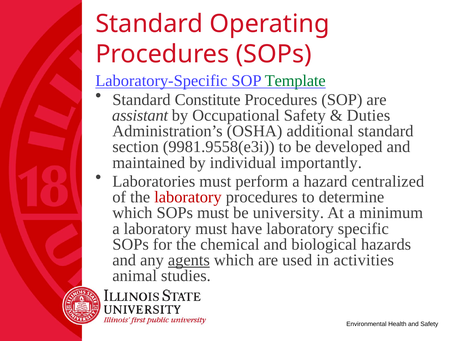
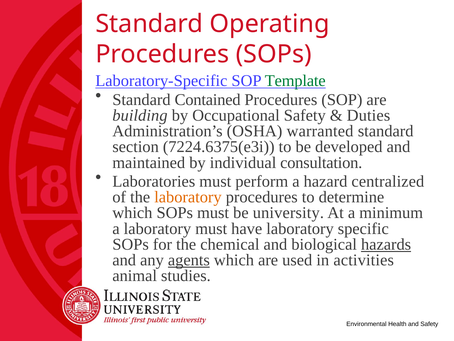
Constitute: Constitute -> Contained (208, 99)
assistant: assistant -> building (140, 115)
additional: additional -> warranted (320, 131)
9981.9558(e3i: 9981.9558(e3i -> 7224.6375(e3i (219, 147)
importantly: importantly -> consultation (321, 162)
laboratory colour: red -> orange (188, 197)
hazards underline: none -> present (386, 244)
